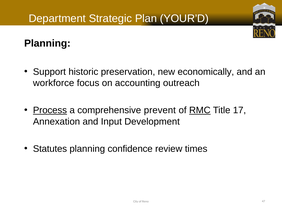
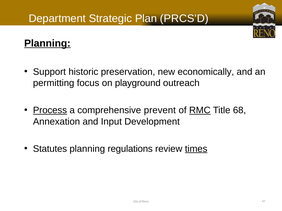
YOUR’D: YOUR’D -> PRCS’D (184, 19)
Planning underline: none -> present (47, 43)
workforce: workforce -> permitting (54, 83)
accounting: accounting -> playground (138, 83)
17: 17 -> 68 (239, 111)
confidence: confidence -> regulations (130, 149)
times underline: none -> present (196, 149)
